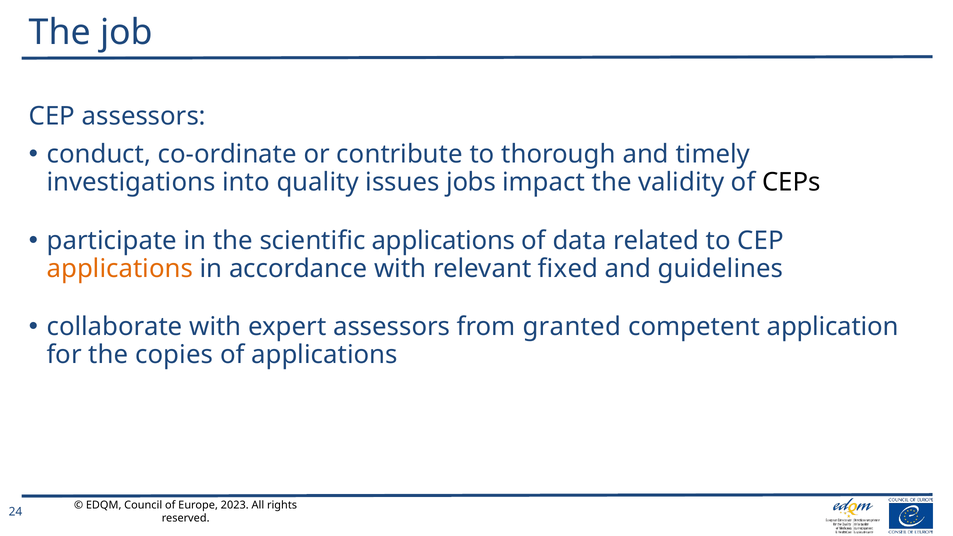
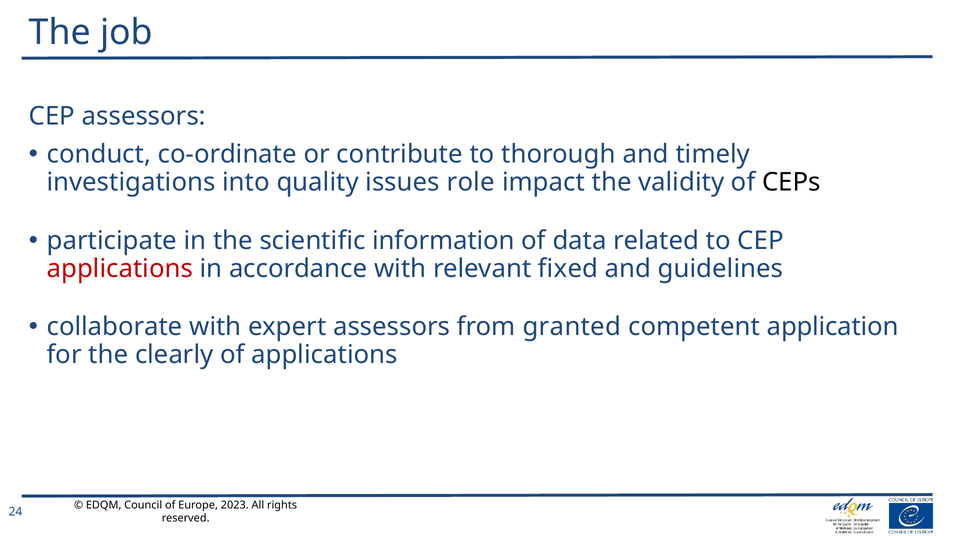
jobs: jobs -> role (471, 182)
scientific applications: applications -> information (443, 241)
applications colour: orange -> red (120, 269)
copies: copies -> clearly (174, 355)
